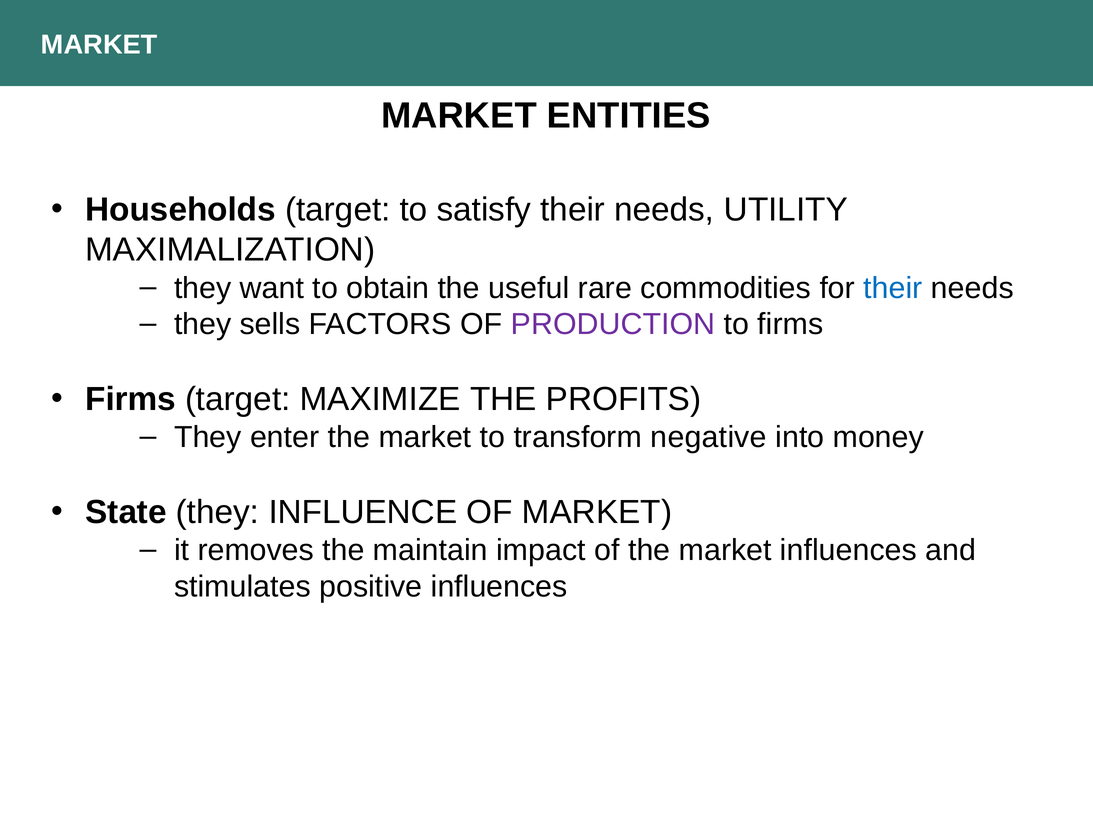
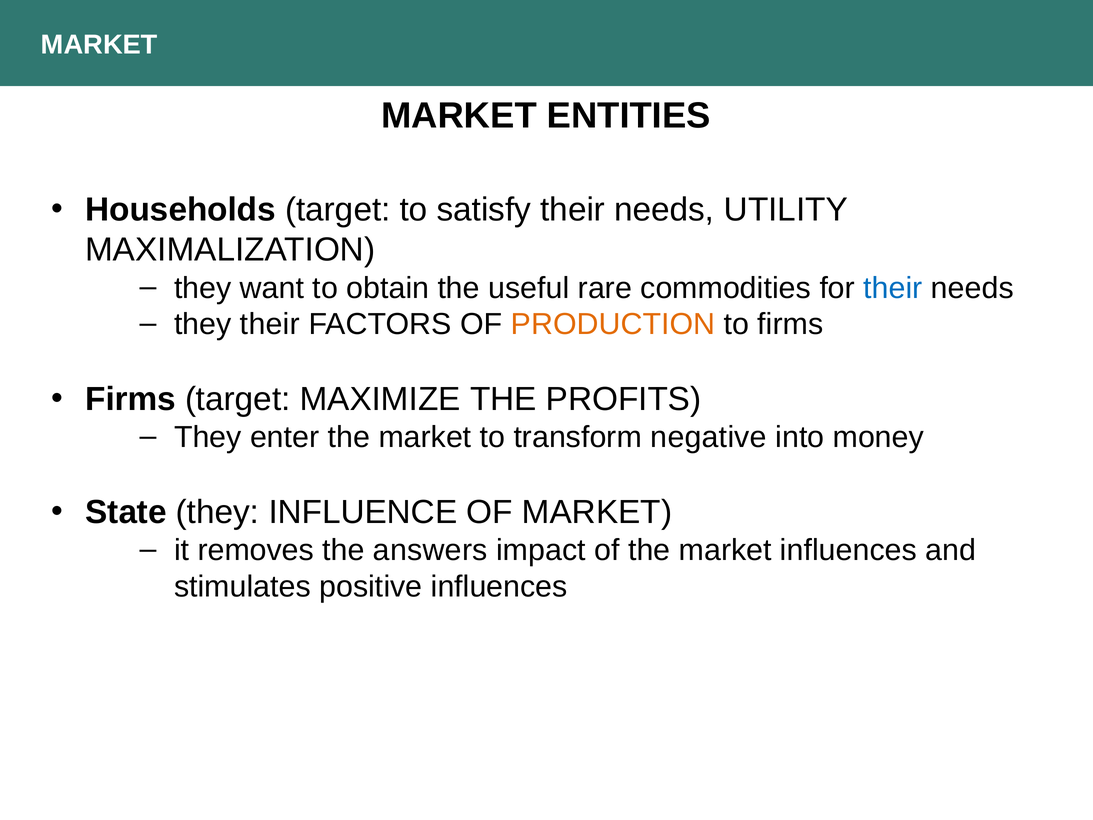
they sells: sells -> their (270, 324)
PRODUCTION colour: purple -> orange (613, 324)
maintain: maintain -> answers (430, 550)
